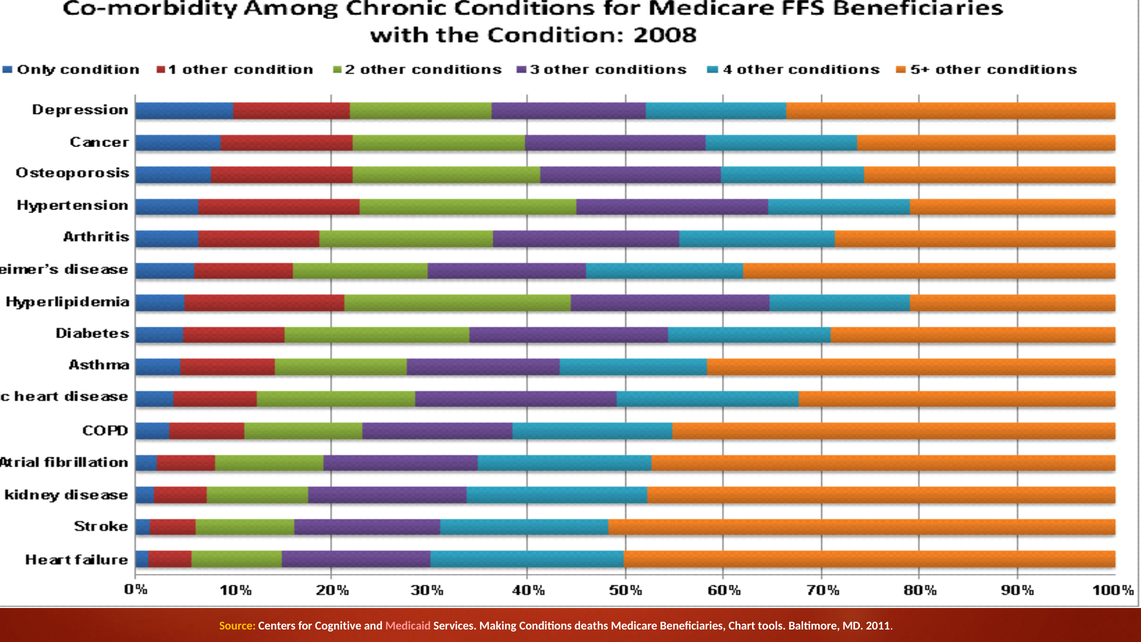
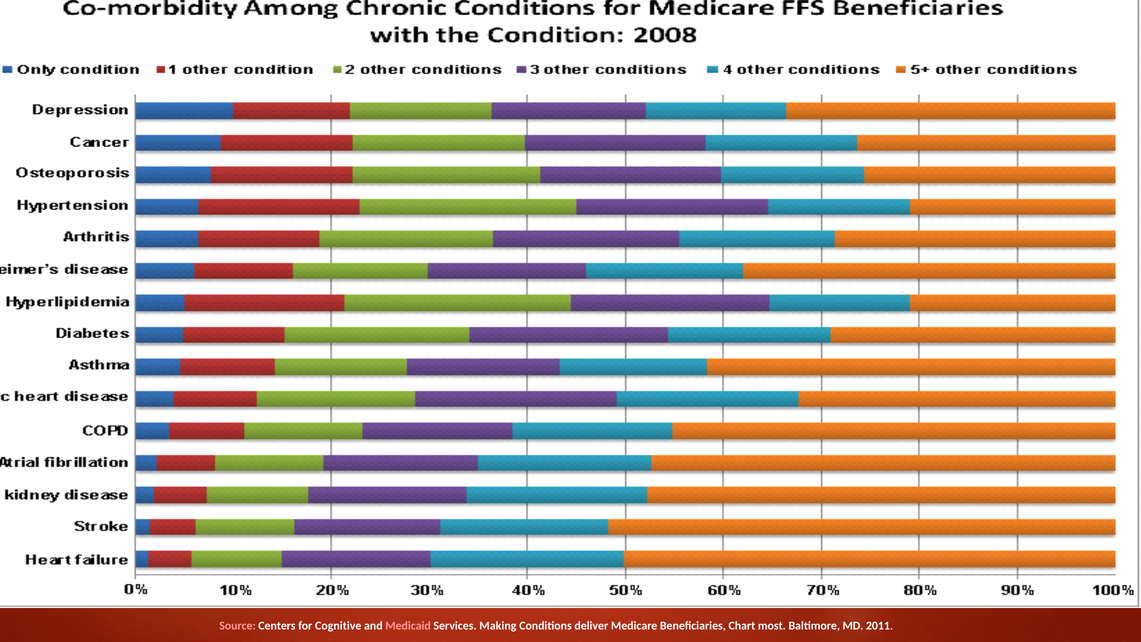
Source colour: yellow -> pink (238, 626)
deaths: deaths -> deliver (591, 626)
tools: tools -> most (772, 626)
